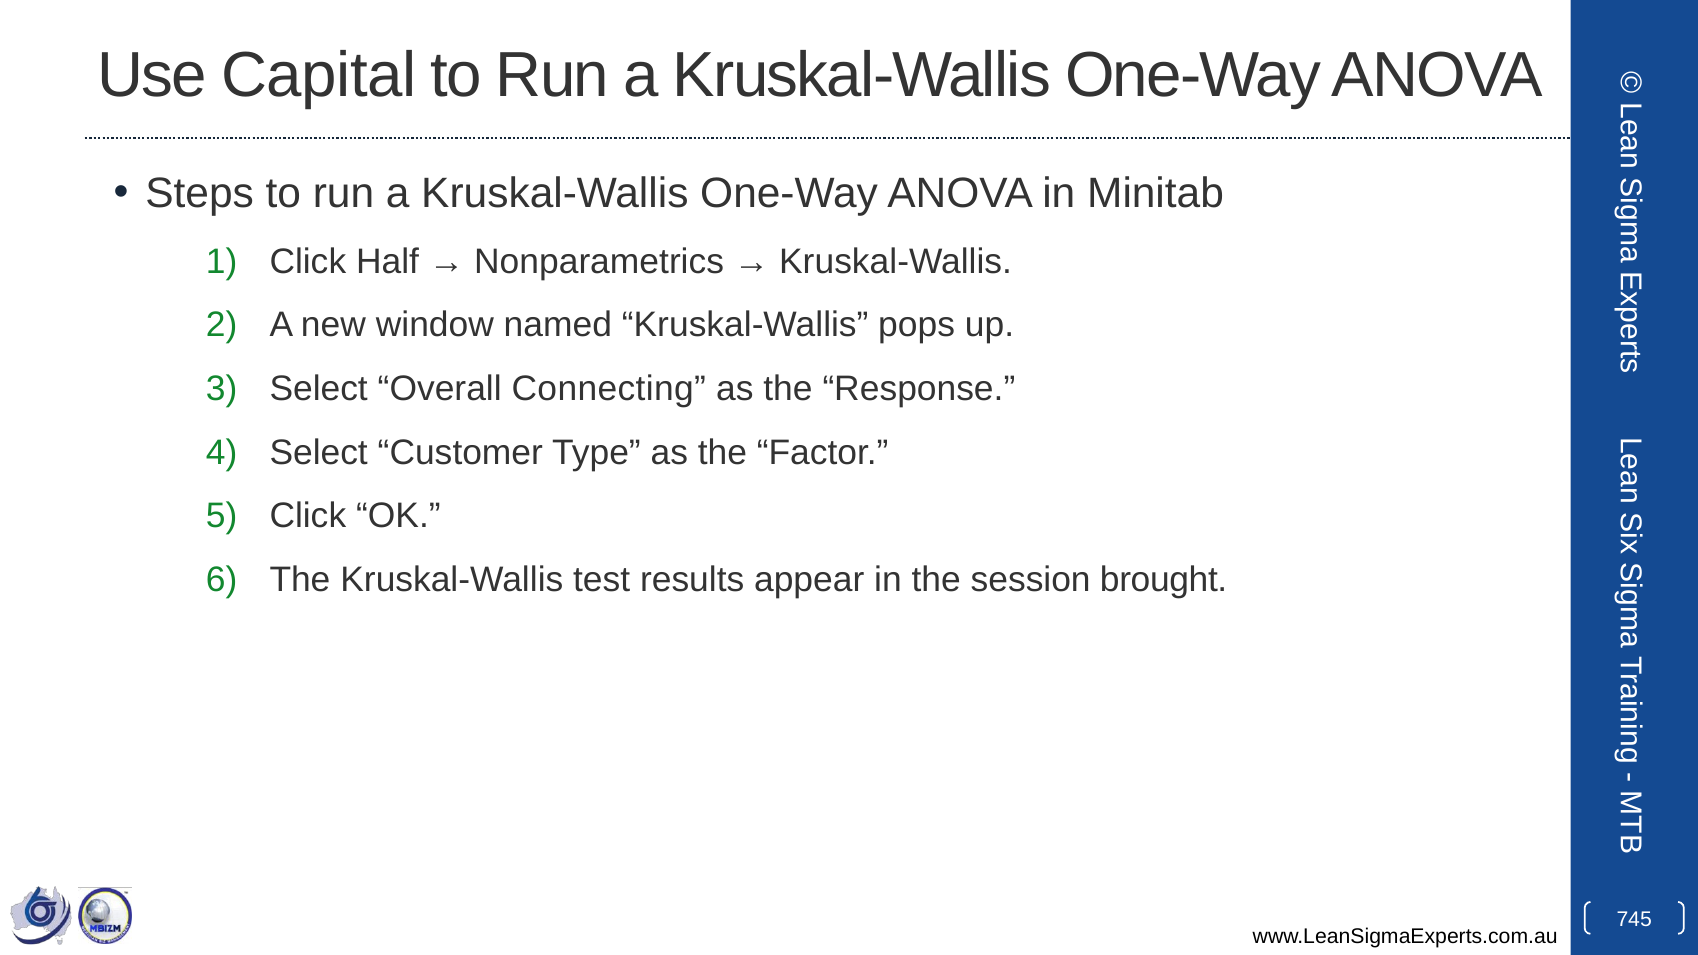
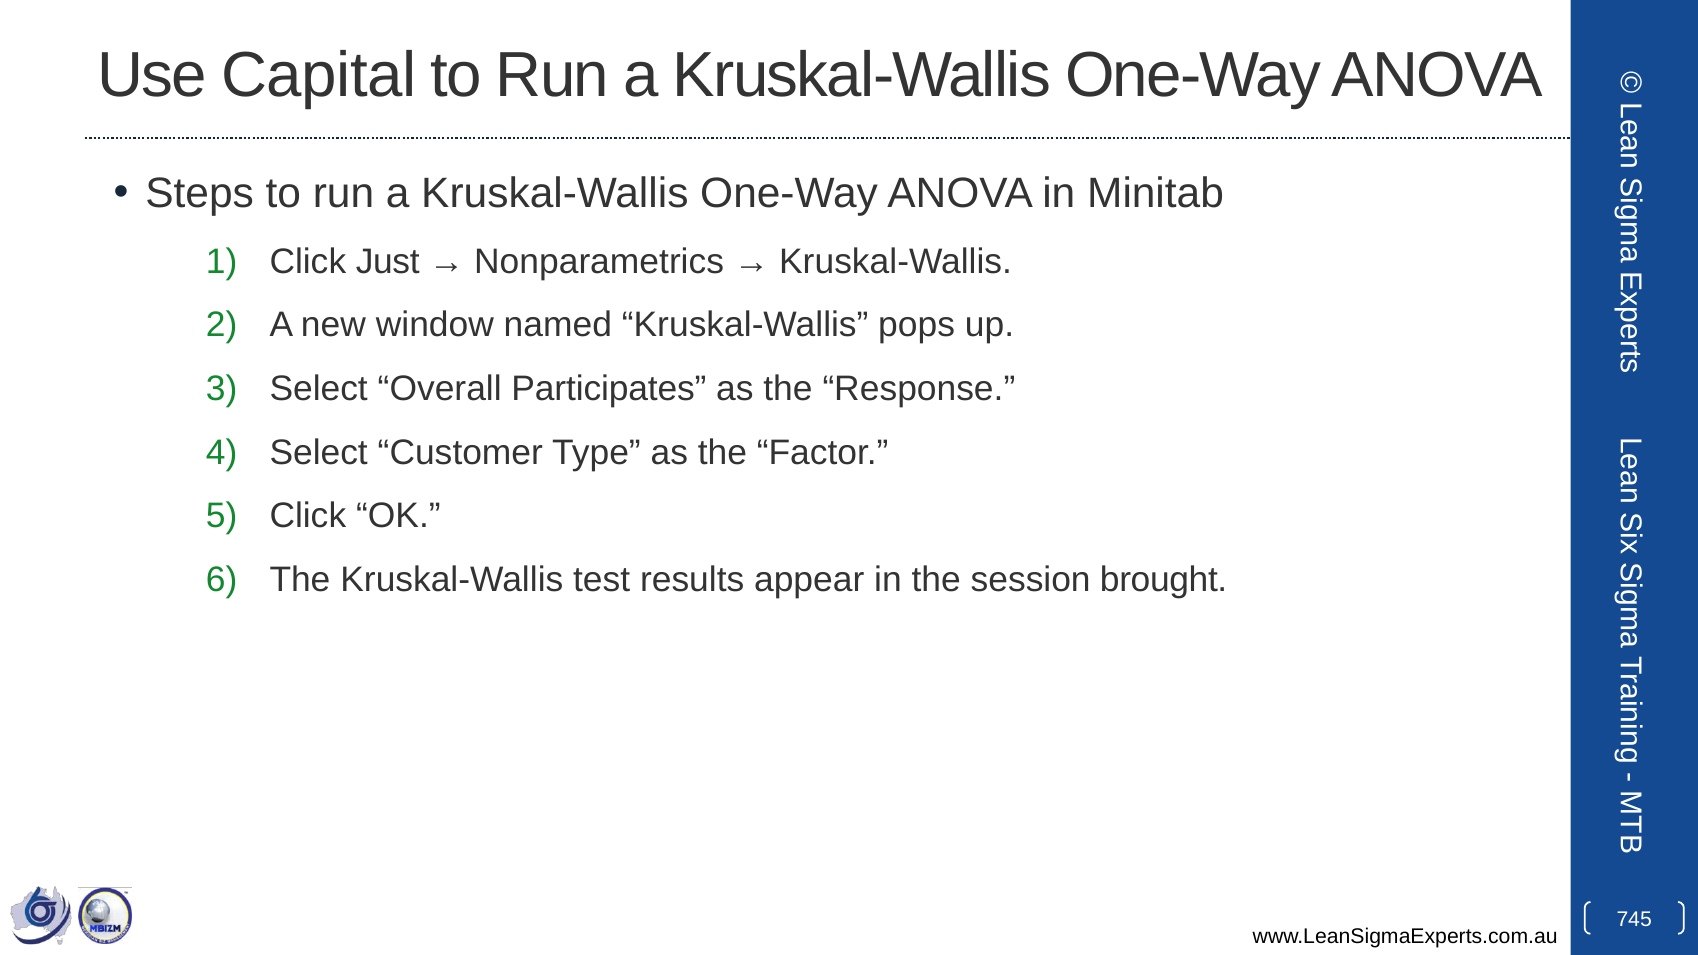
Half: Half -> Just (388, 261)
Connecting: Connecting -> Participates (609, 389)
